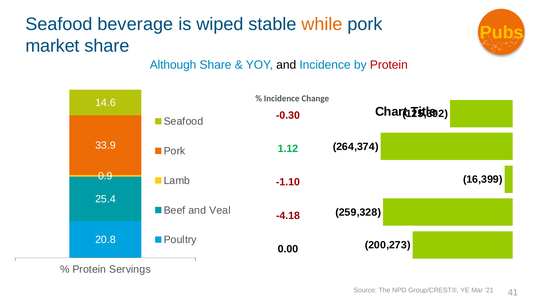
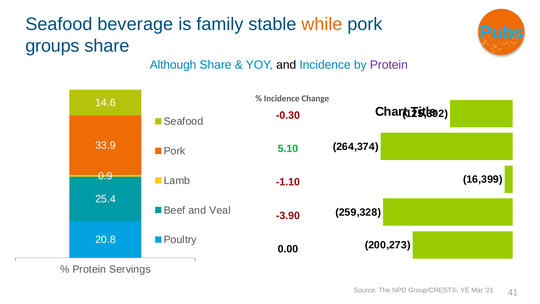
wiped: wiped -> family (220, 24)
Pubs colour: yellow -> light blue (502, 32)
market: market -> groups (52, 46)
Protein colour: red -> purple (389, 65)
1.12: 1.12 -> 5.10 (288, 149)
-4.18: -4.18 -> -3.90 (288, 215)
